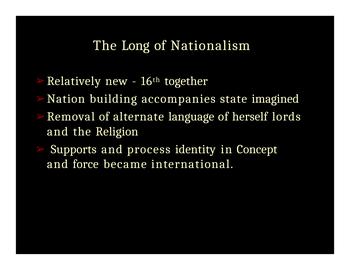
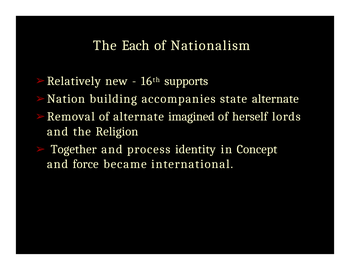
Long: Long -> Each (136, 46)
together: together -> supports (186, 81)
state imagined: imagined -> alternate (275, 99)
language: language -> imagined (191, 117)
Supports: Supports -> Together (74, 149)
